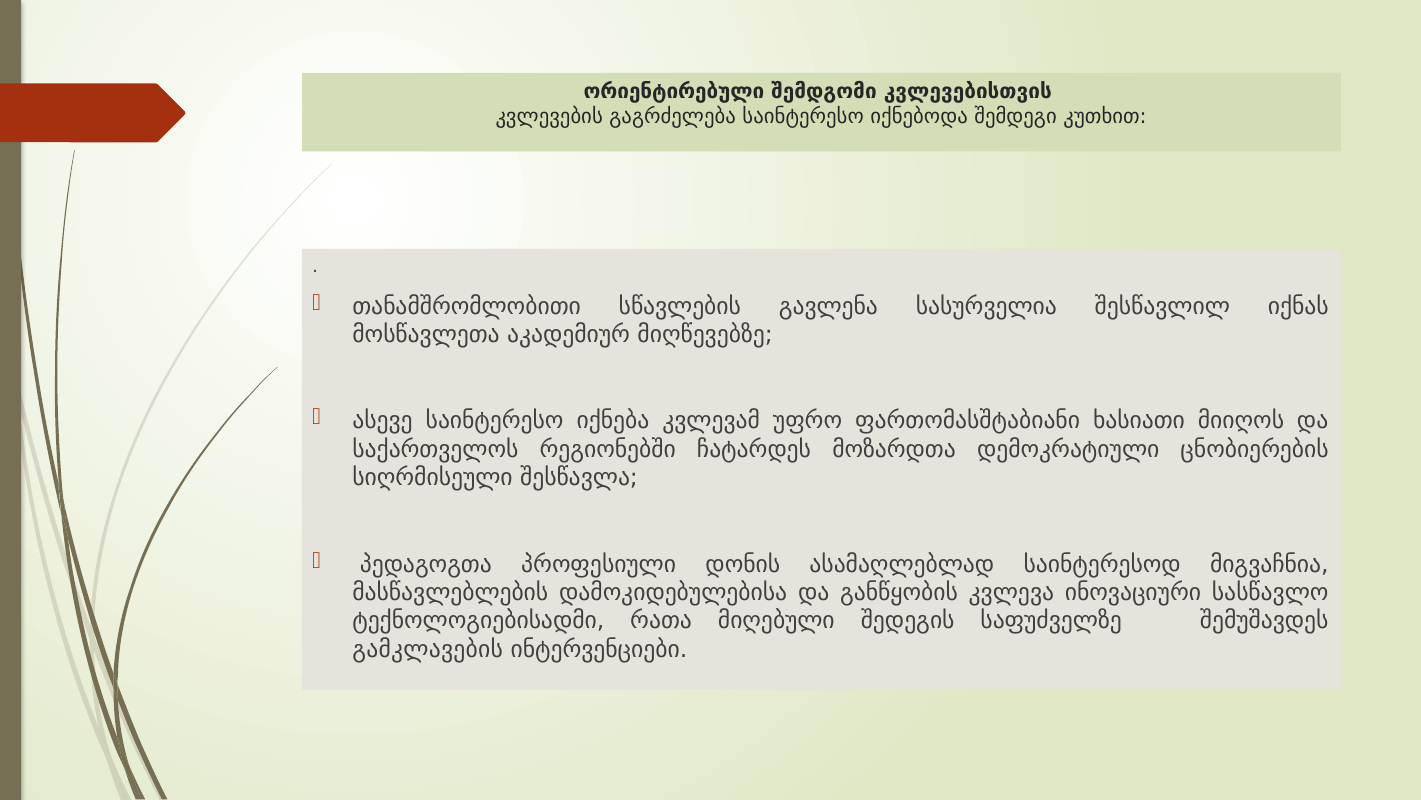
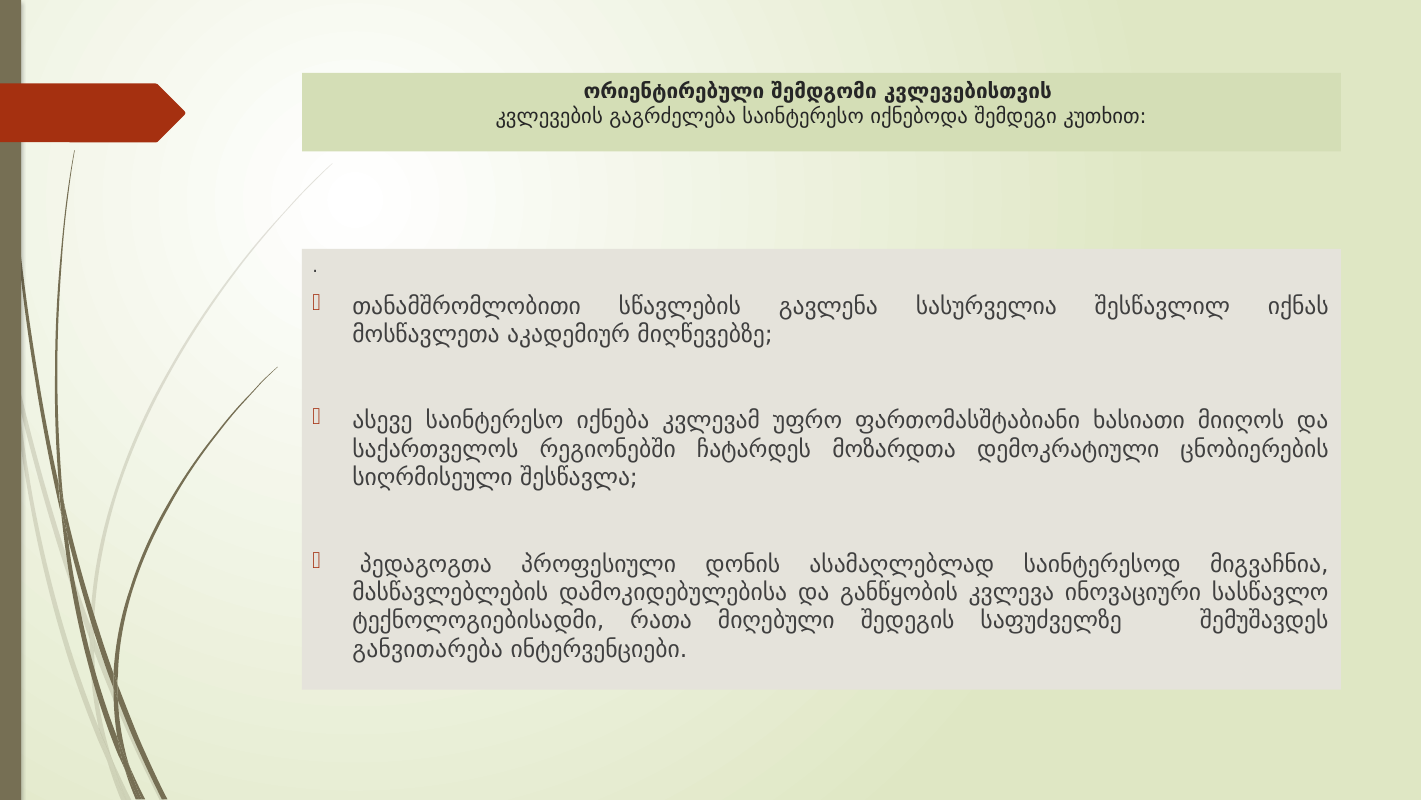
გამკლავების: გამკლავების -> განვითარება (428, 649)
